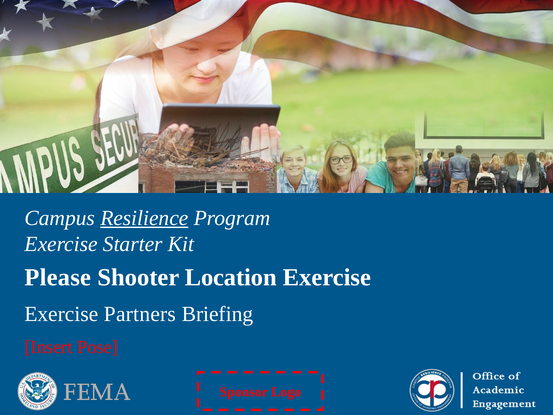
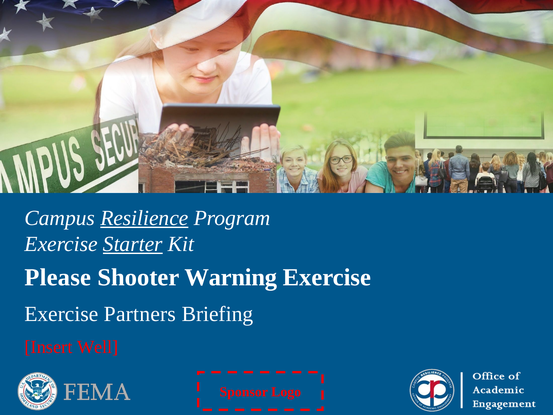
Starter underline: none -> present (133, 244)
Location: Location -> Warning (231, 277)
Pose: Pose -> Well (98, 347)
